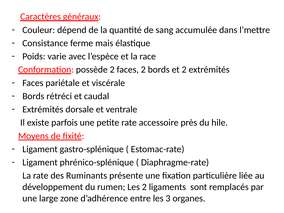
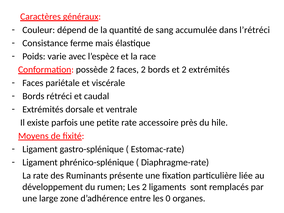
l’mettre: l’mettre -> l’rétréci (255, 30)
3: 3 -> 0 (168, 198)
